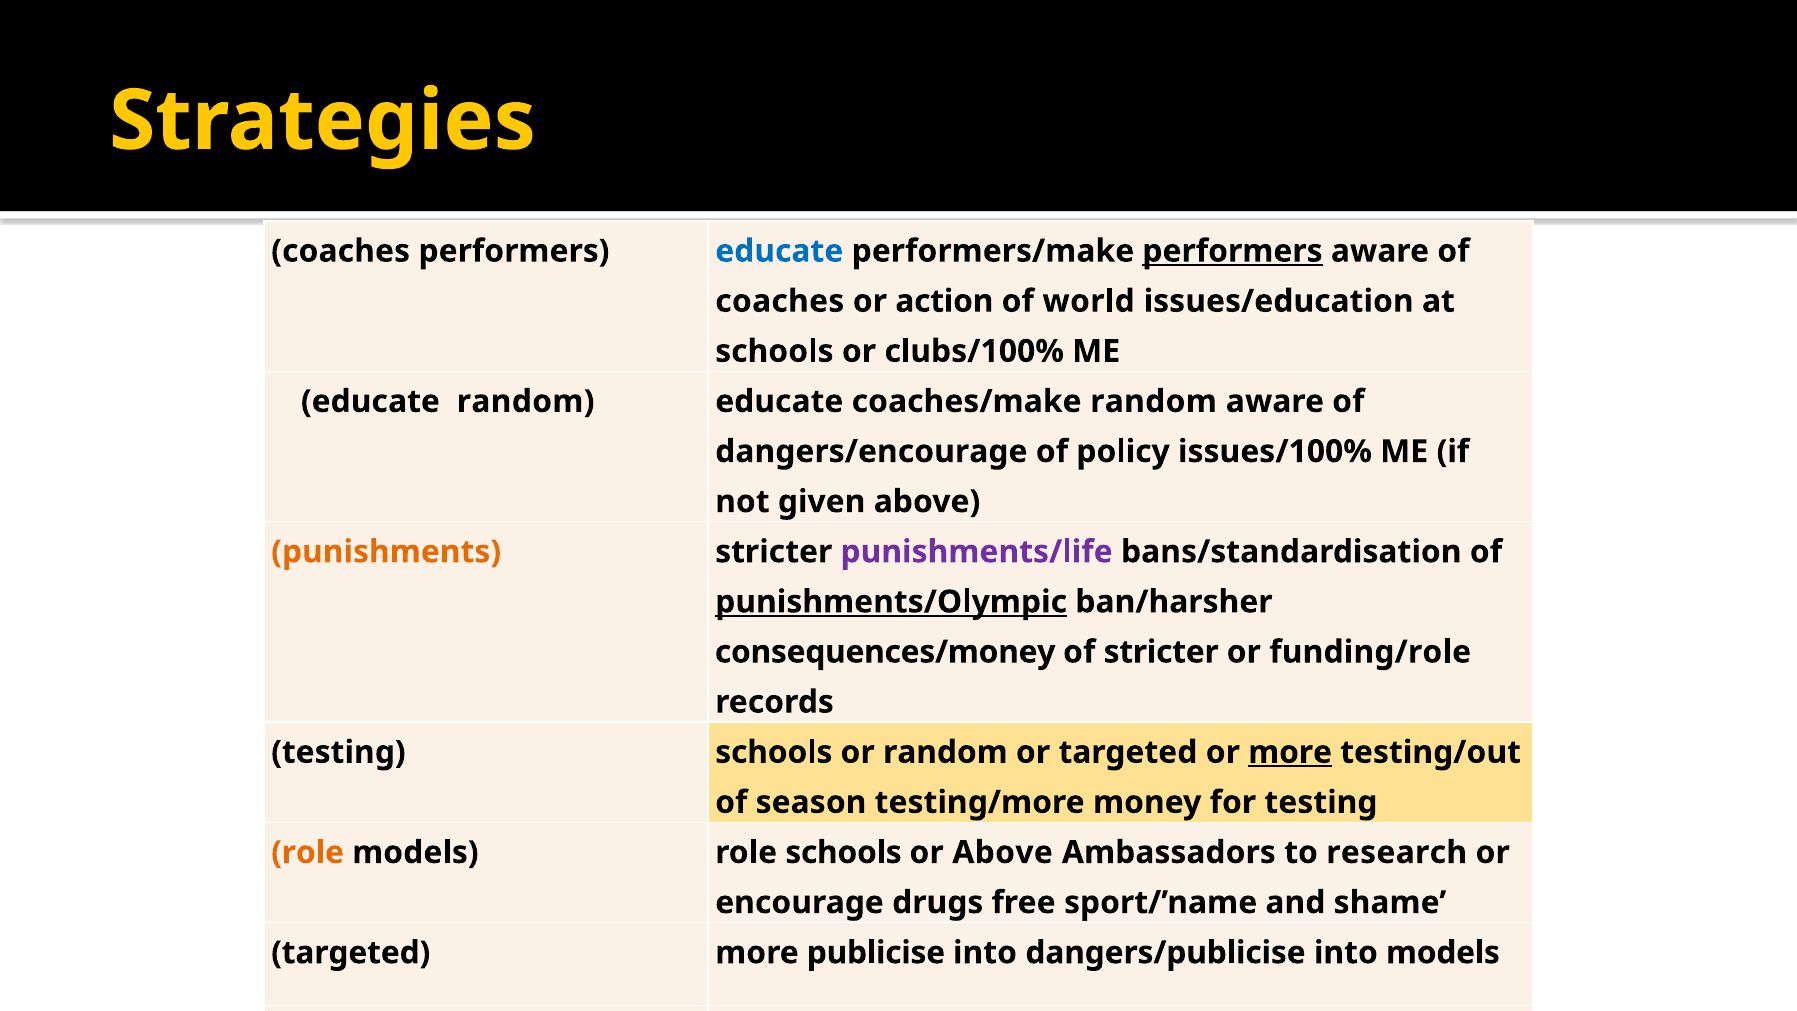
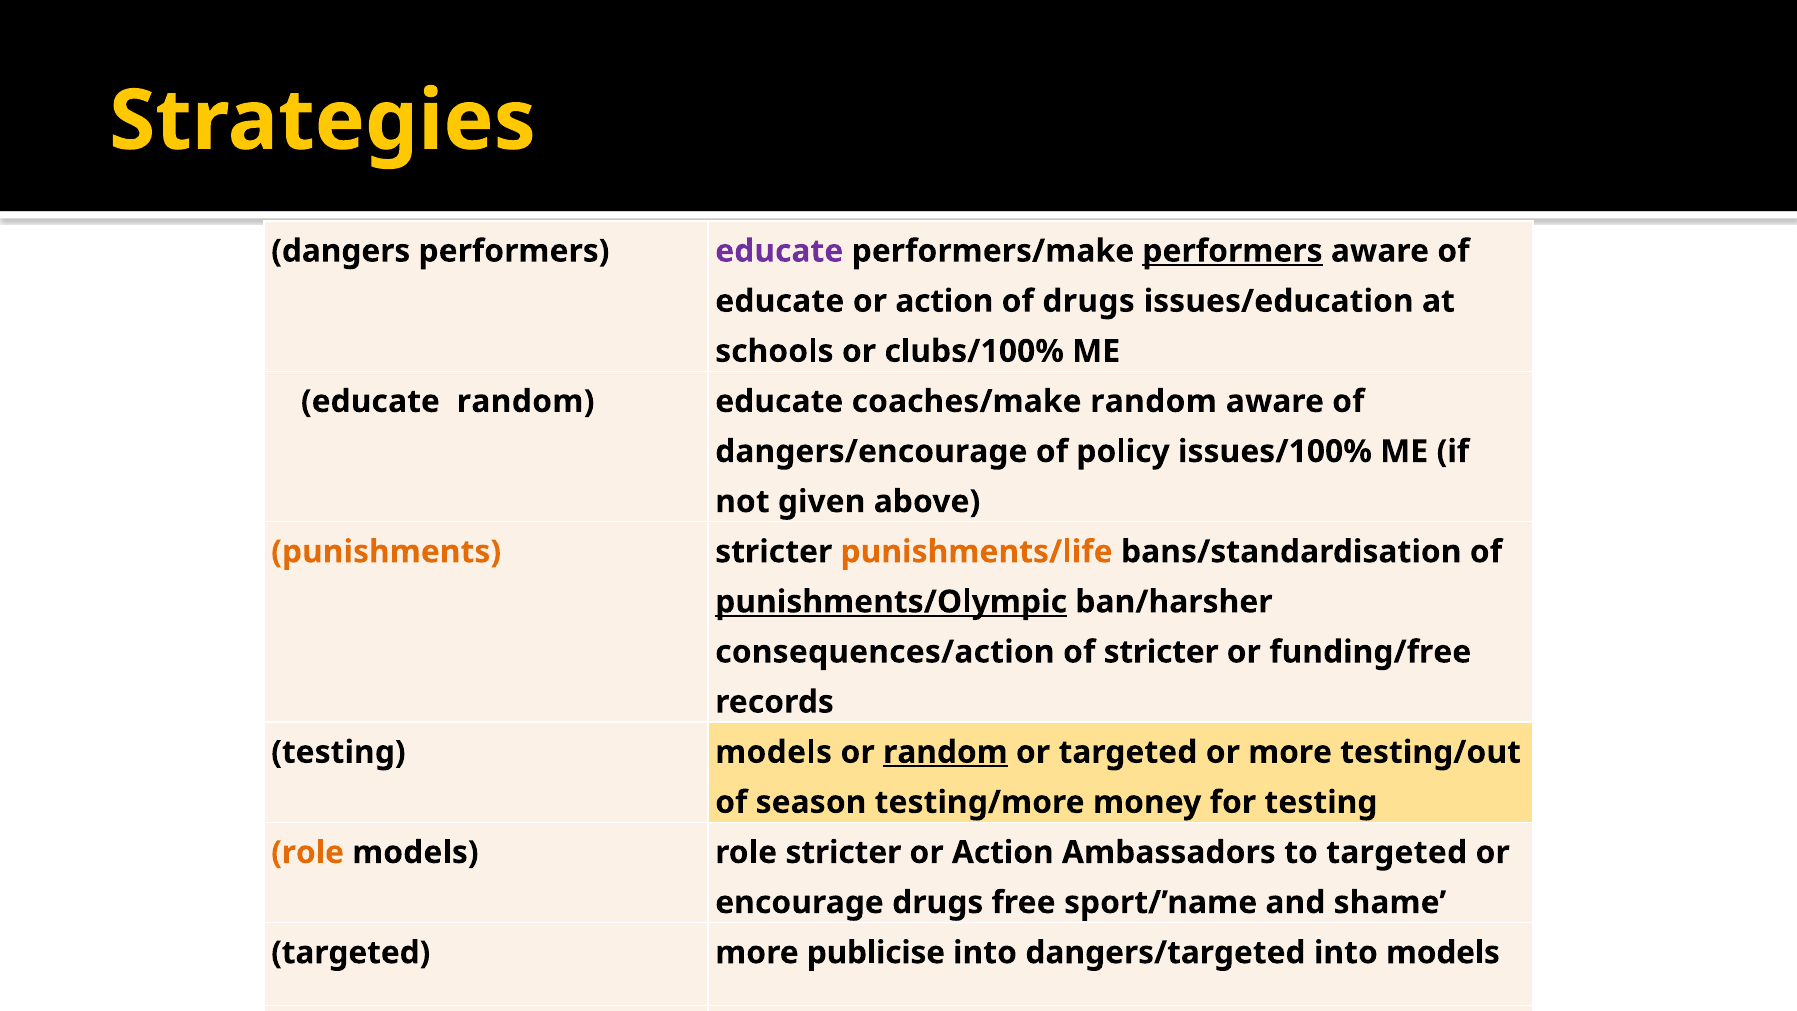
coaches: coaches -> dangers (341, 251)
educate colour: blue -> purple (779, 251)
coaches: coaches -> educate (780, 301)
of world: world -> drugs (1089, 301)
punishments/life colour: purple -> orange (977, 552)
consequences/money: consequences/money -> consequences/action (885, 652)
funding/role: funding/role -> funding/free (1370, 652)
testing schools: schools -> models (774, 752)
random underline: none -> present (945, 752)
more underline: present -> none (1290, 752)
role schools: schools -> stricter (843, 852)
Above: Above -> Action (1003, 852)
to research: research -> targeted (1397, 852)
dangers/publicise: dangers/publicise -> dangers/targeted (1165, 953)
